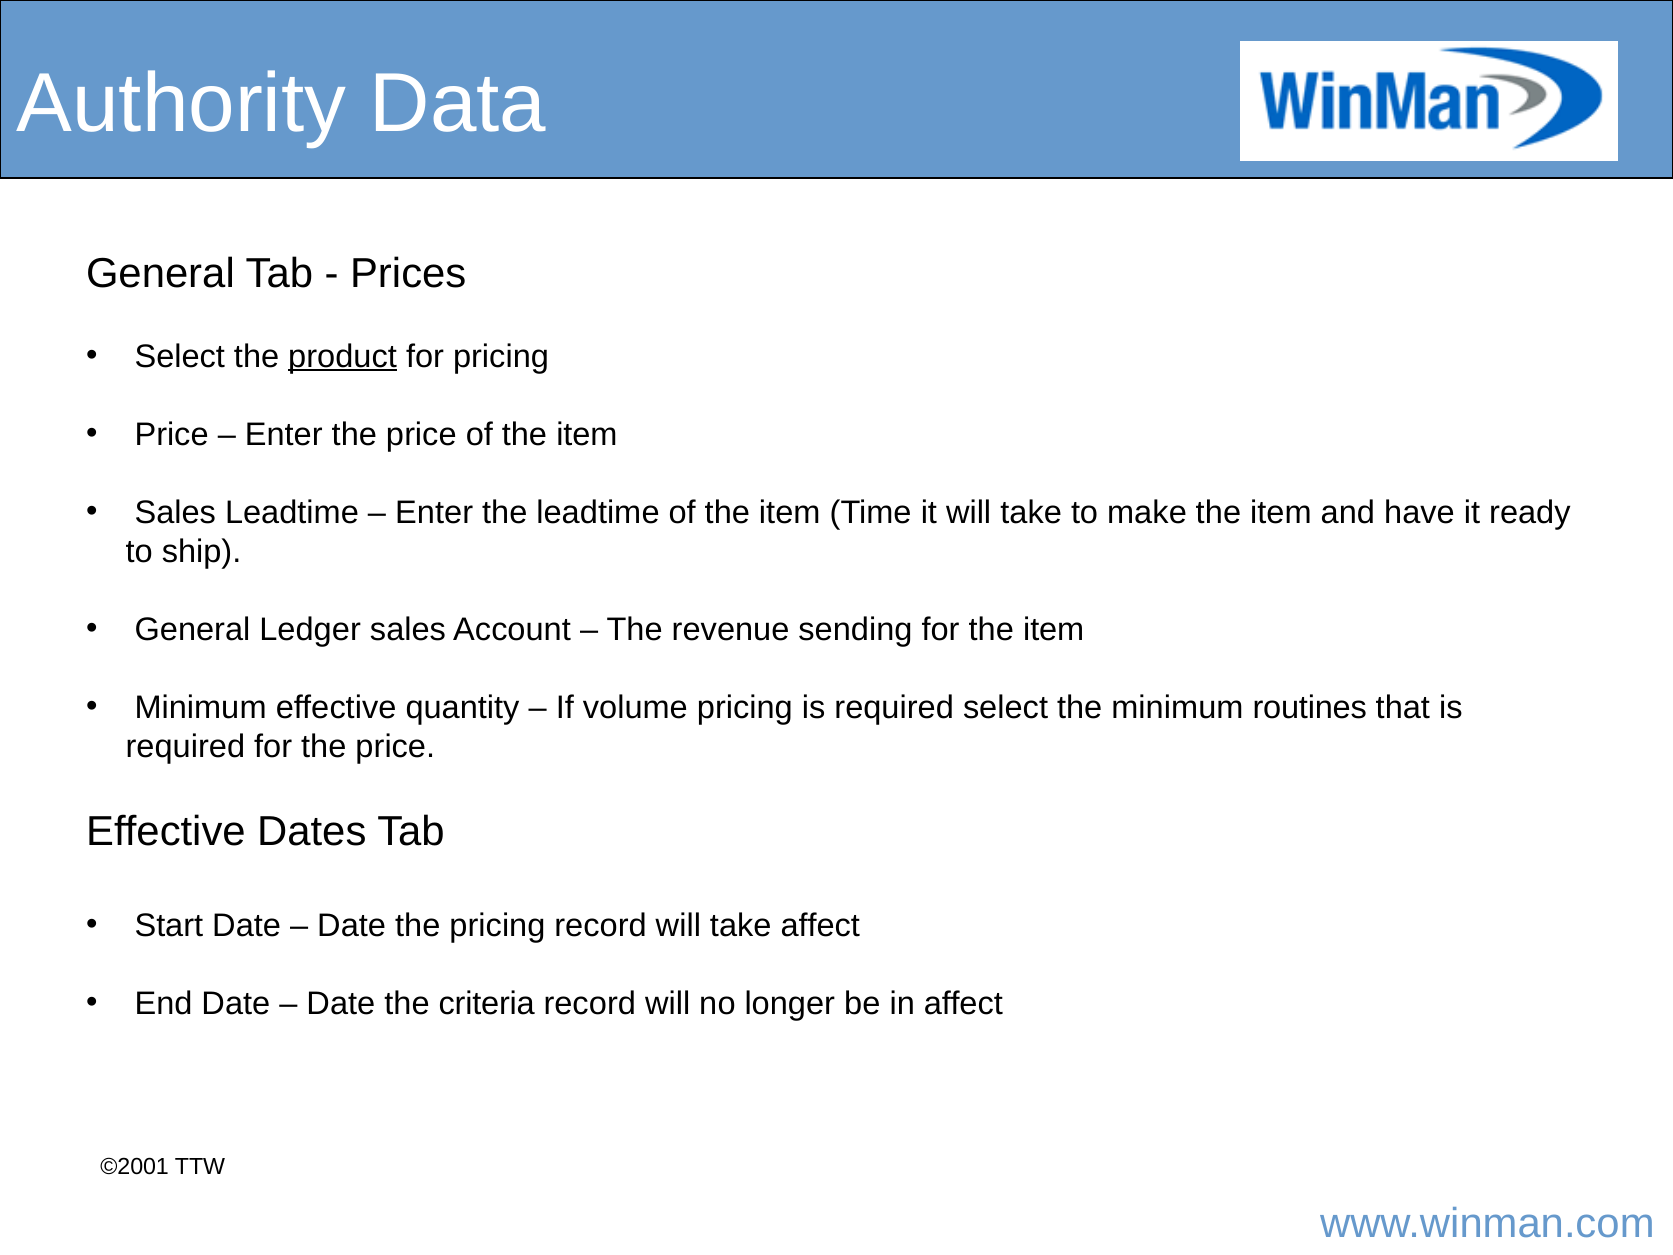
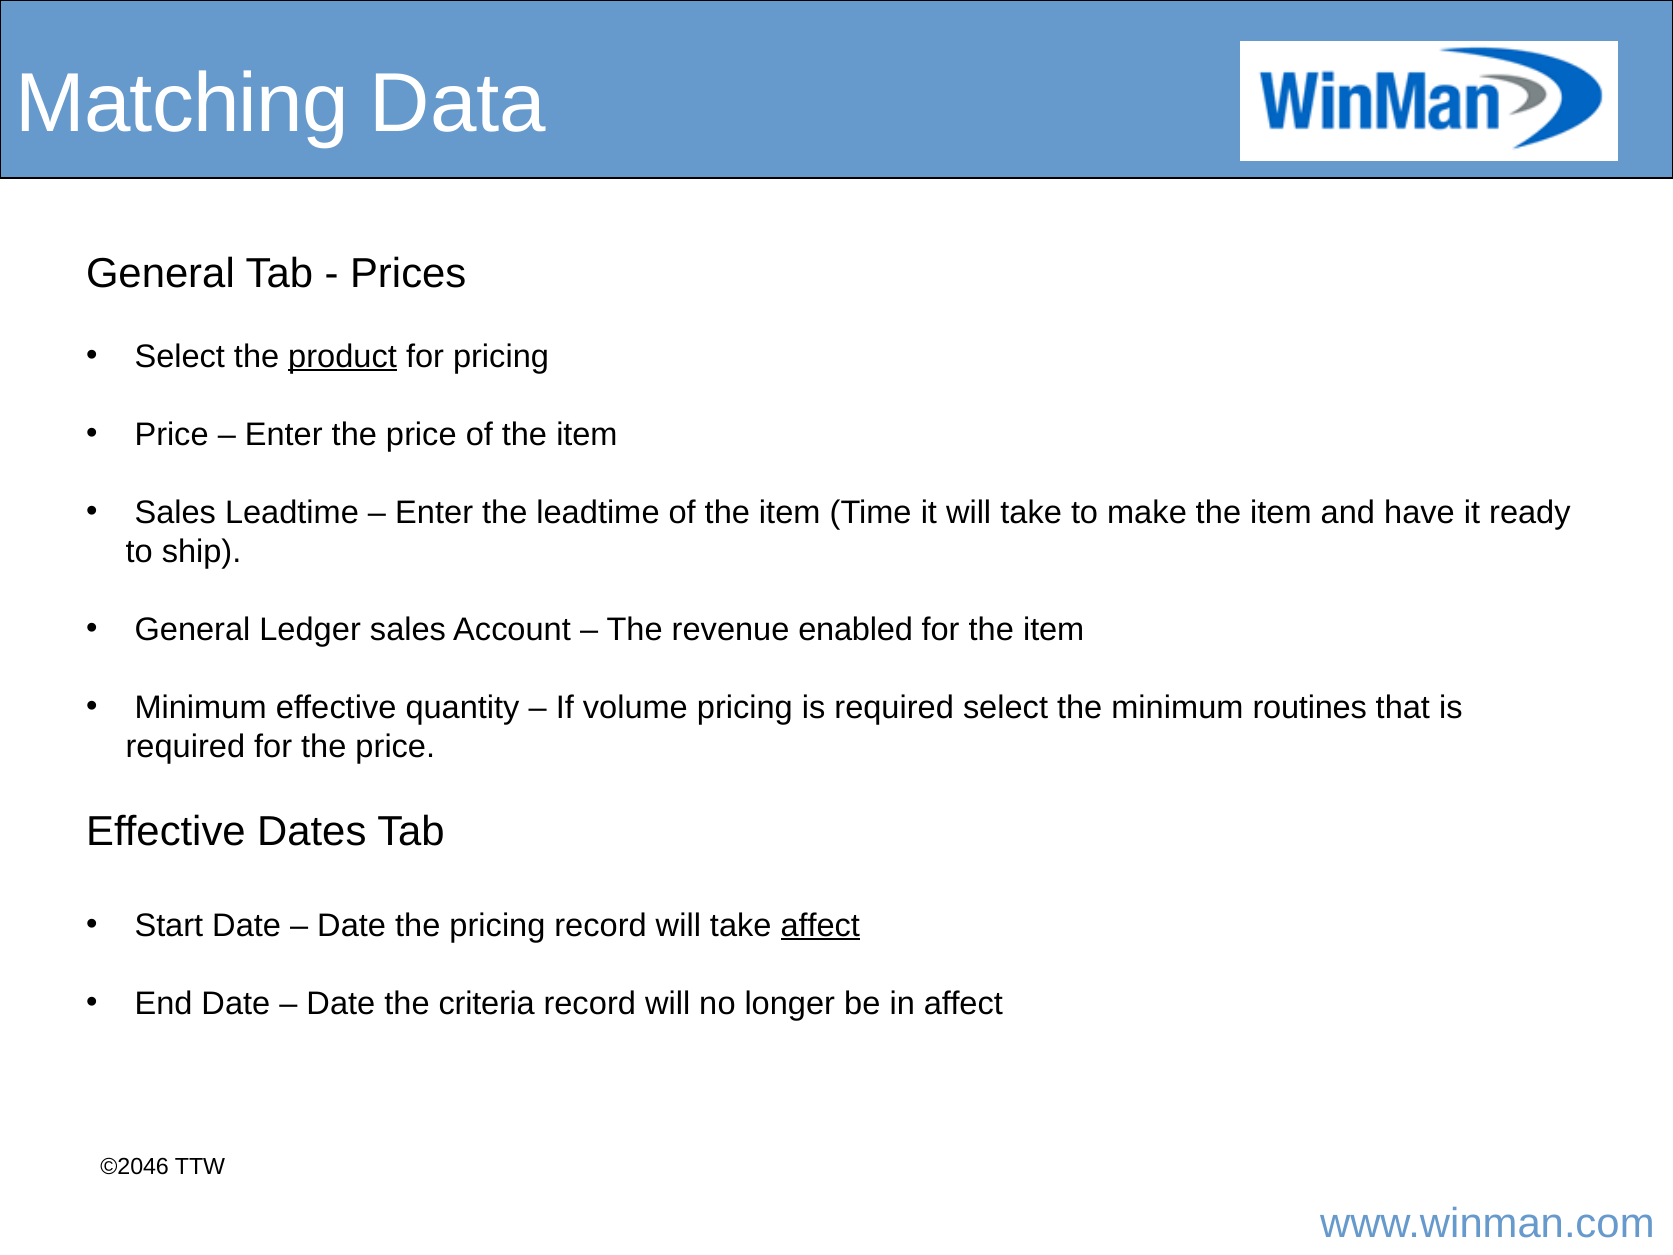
Authority: Authority -> Matching (182, 103)
sending: sending -> enabled (856, 630)
affect underline: none -> present (820, 925)
©2001: ©2001 -> ©2046 (135, 1166)
